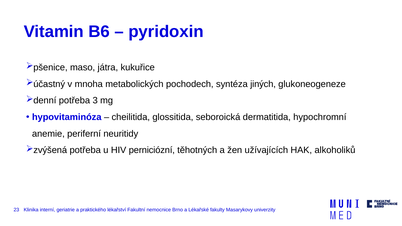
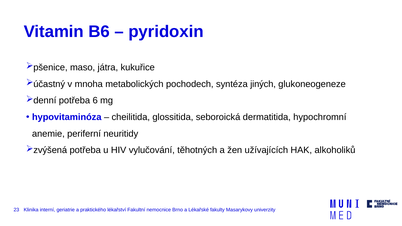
3: 3 -> 6 (95, 101)
perniciózní: perniciózní -> vylučování (152, 150)
